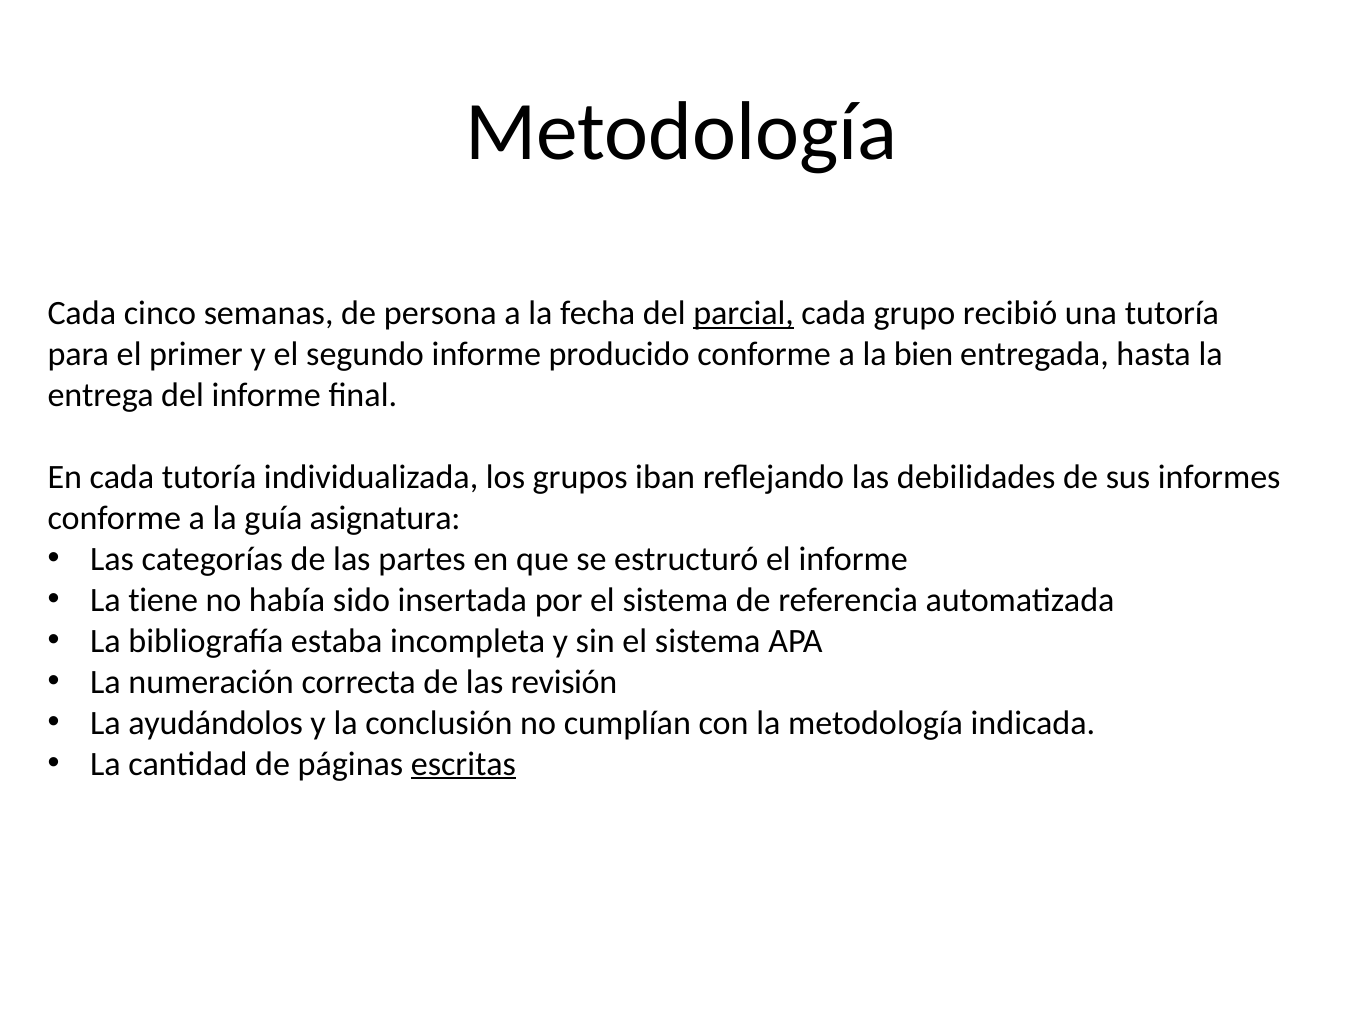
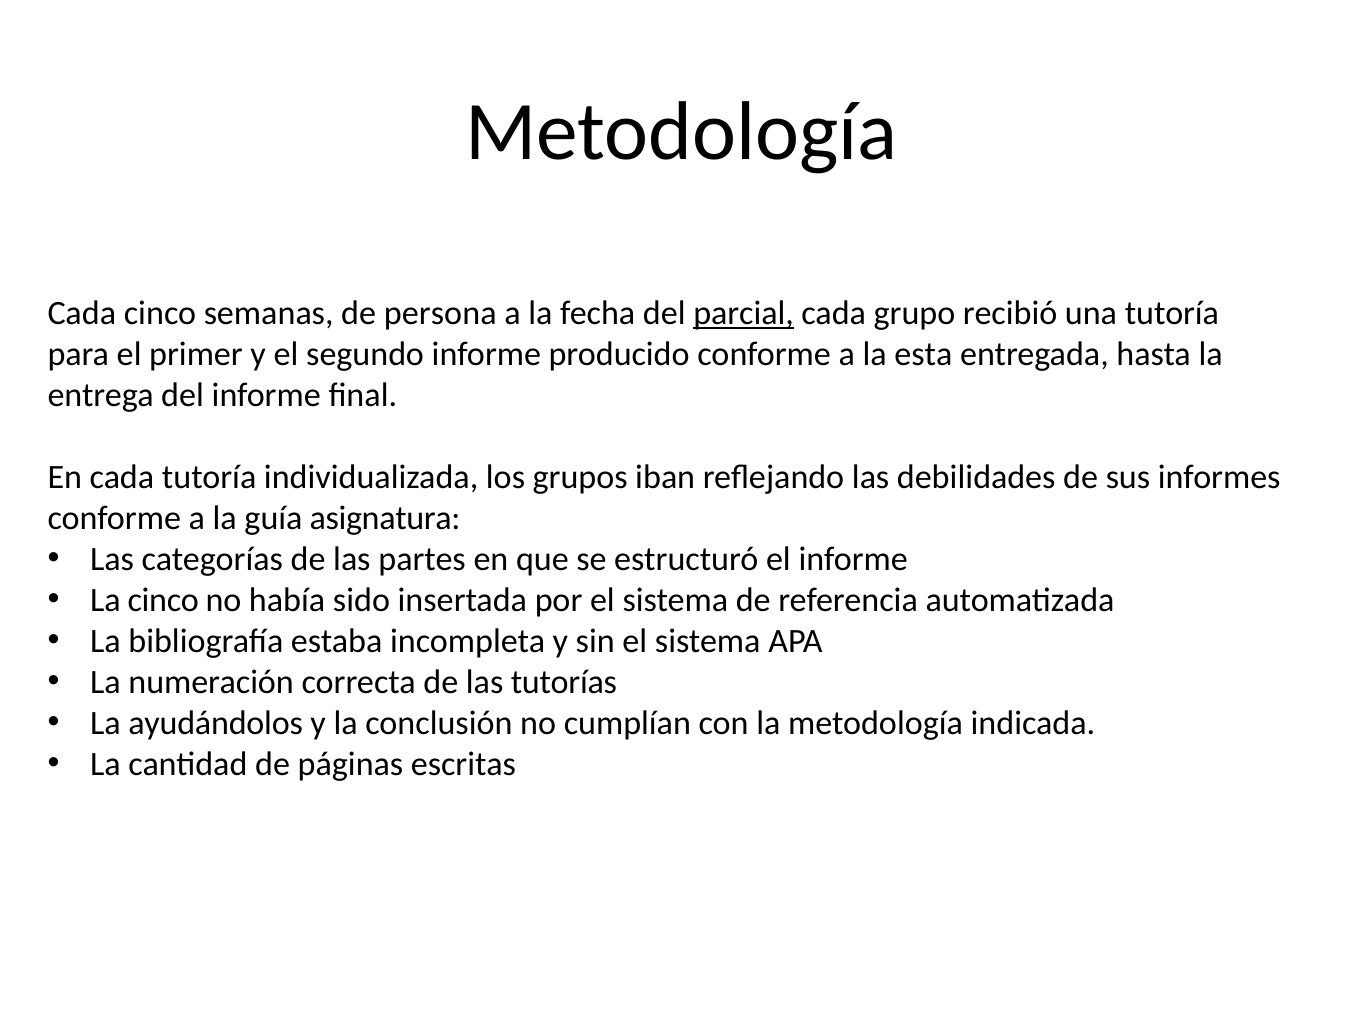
bien: bien -> esta (923, 355)
La tiene: tiene -> cinco (163, 600)
revisión: revisión -> tutorías (564, 682)
escritas underline: present -> none (463, 764)
